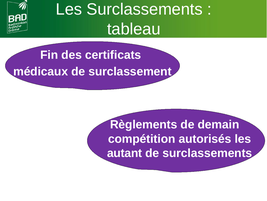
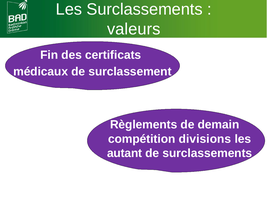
tableau: tableau -> valeurs (134, 29)
autorisés: autorisés -> divisions (205, 138)
